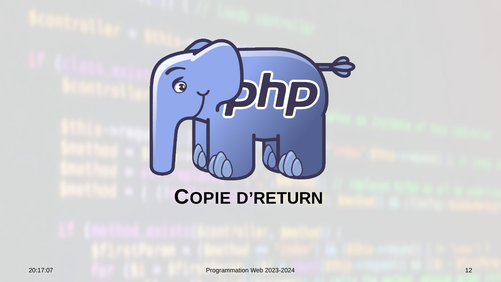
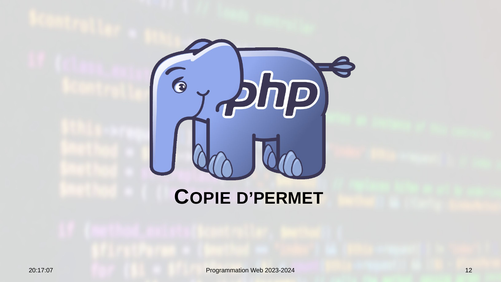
D’RETURN: D’RETURN -> D’PERMET (280, 198)
